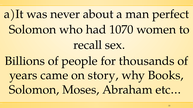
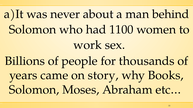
perfect: perfect -> behind (171, 14)
1070: 1070 -> 1100 (121, 30)
recall: recall -> work (88, 45)
